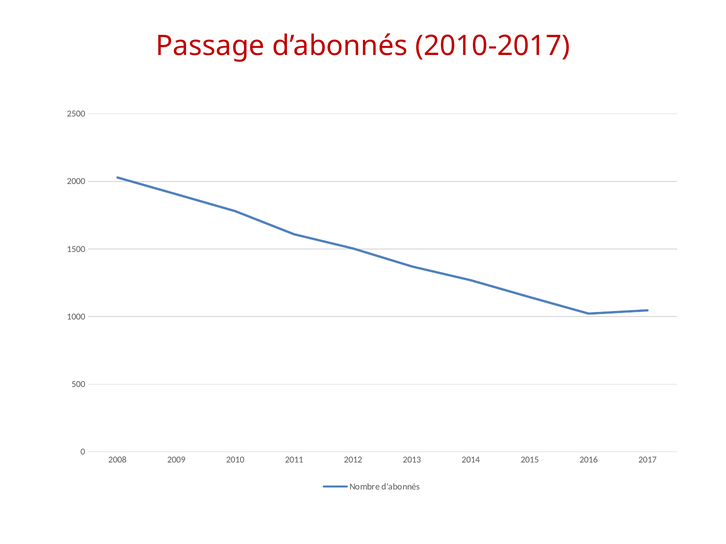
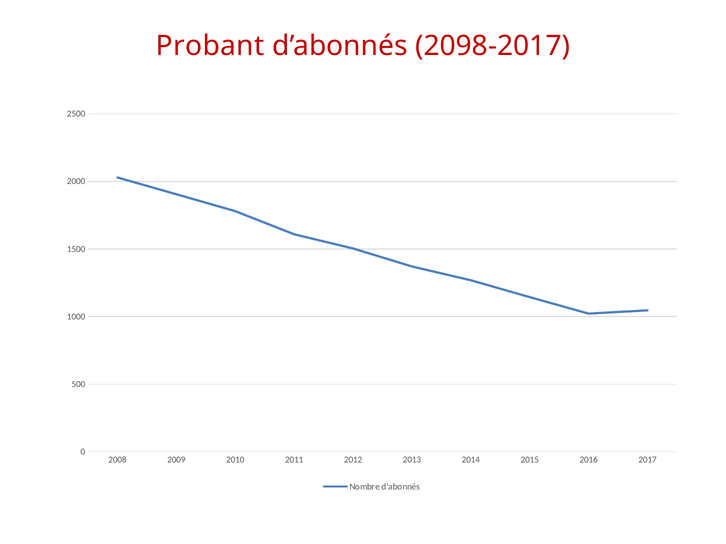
Passage: Passage -> Probant (210, 46)
2010-2017: 2010-2017 -> 2098-2017 (493, 46)
